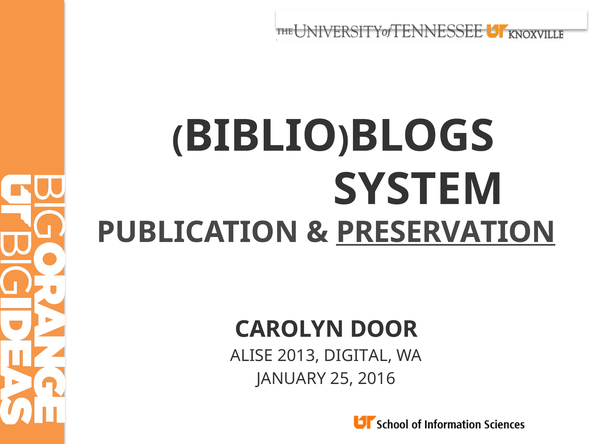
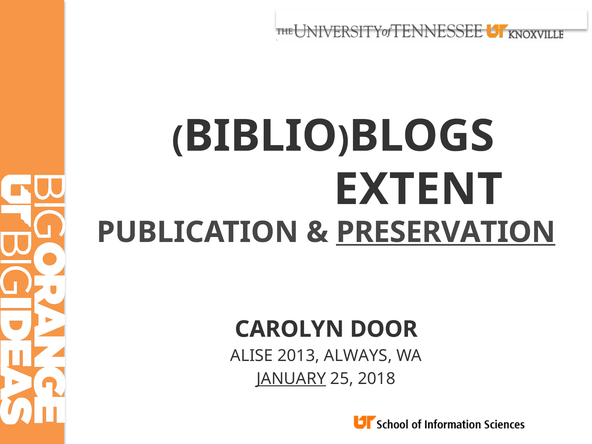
SYSTEM: SYSTEM -> EXTENT (418, 189)
DIGITAL: DIGITAL -> ALWAYS (358, 356)
JANUARY underline: none -> present (291, 379)
2016: 2016 -> 2018 (377, 379)
